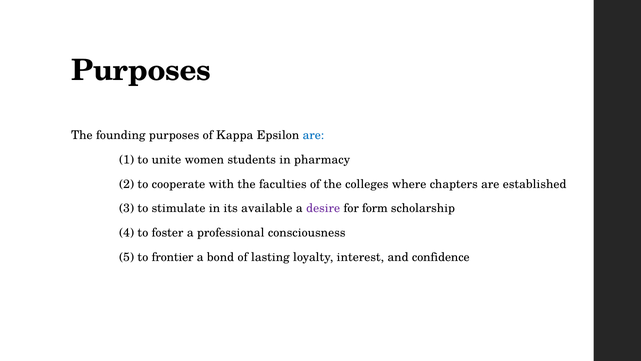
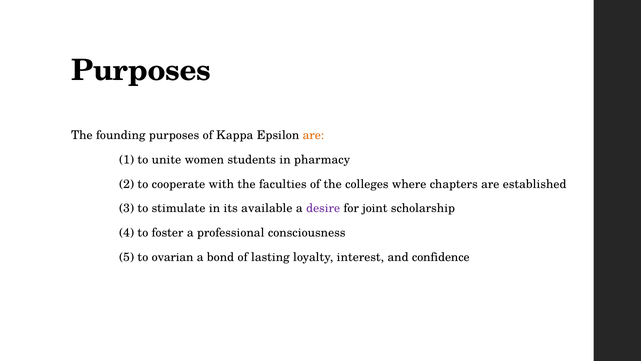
are colour: blue -> orange (313, 135)
form: form -> joint (375, 208)
frontier: frontier -> ovarian (173, 257)
